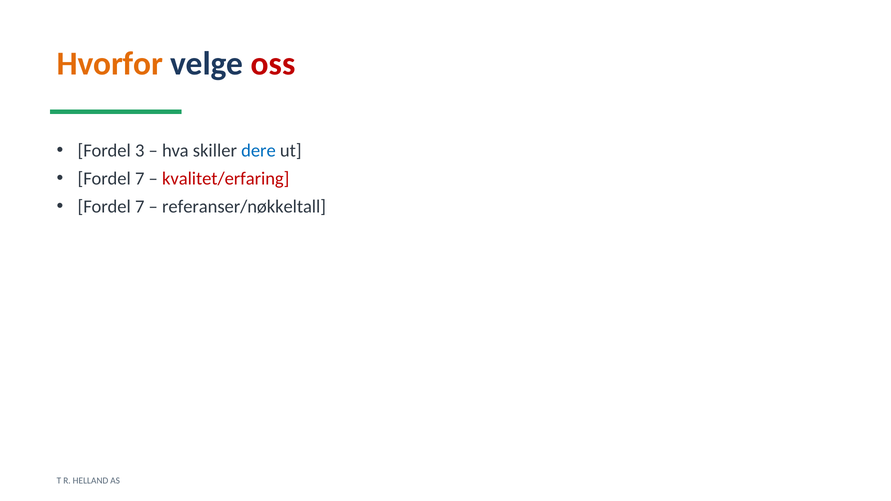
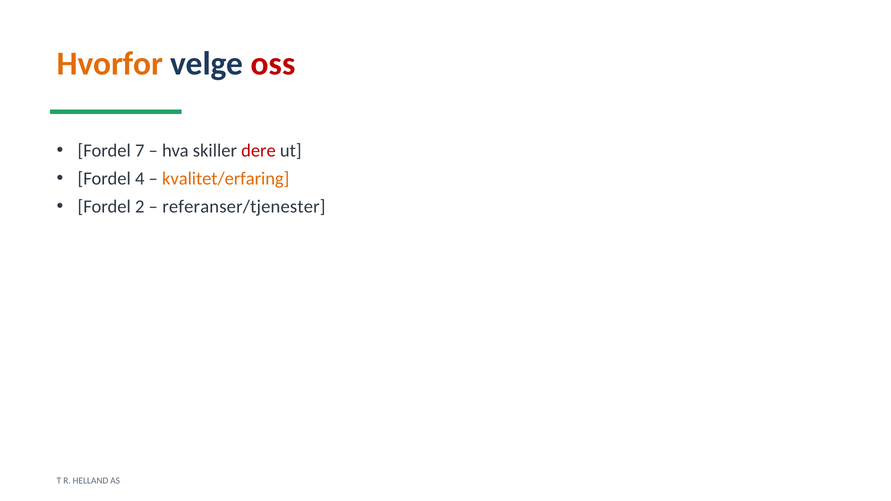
3: 3 -> 7 (140, 151)
dere colour: blue -> red (258, 151)
7: 7 -> 4 (140, 179)
kvalitet/erfaring colour: red -> orange (226, 179)
7: 7 -> 2 (140, 207)
referanser/nøkkeltall: referanser/nøkkeltall -> referanser/tjenester (244, 207)
